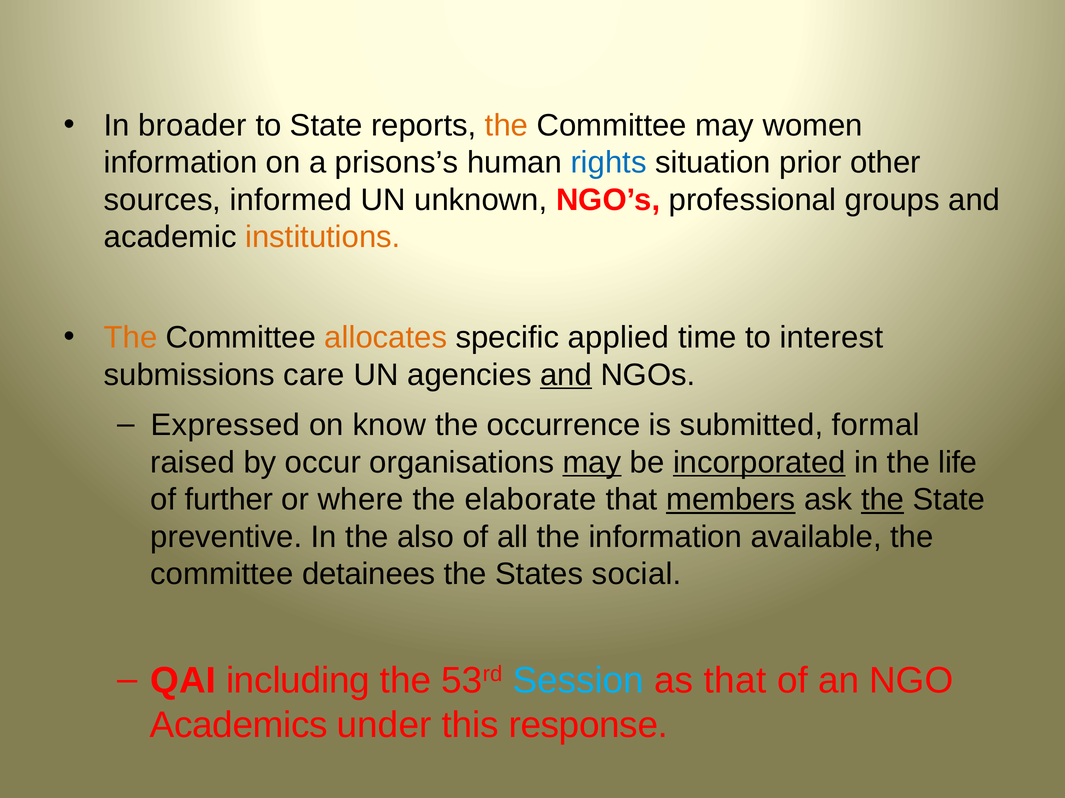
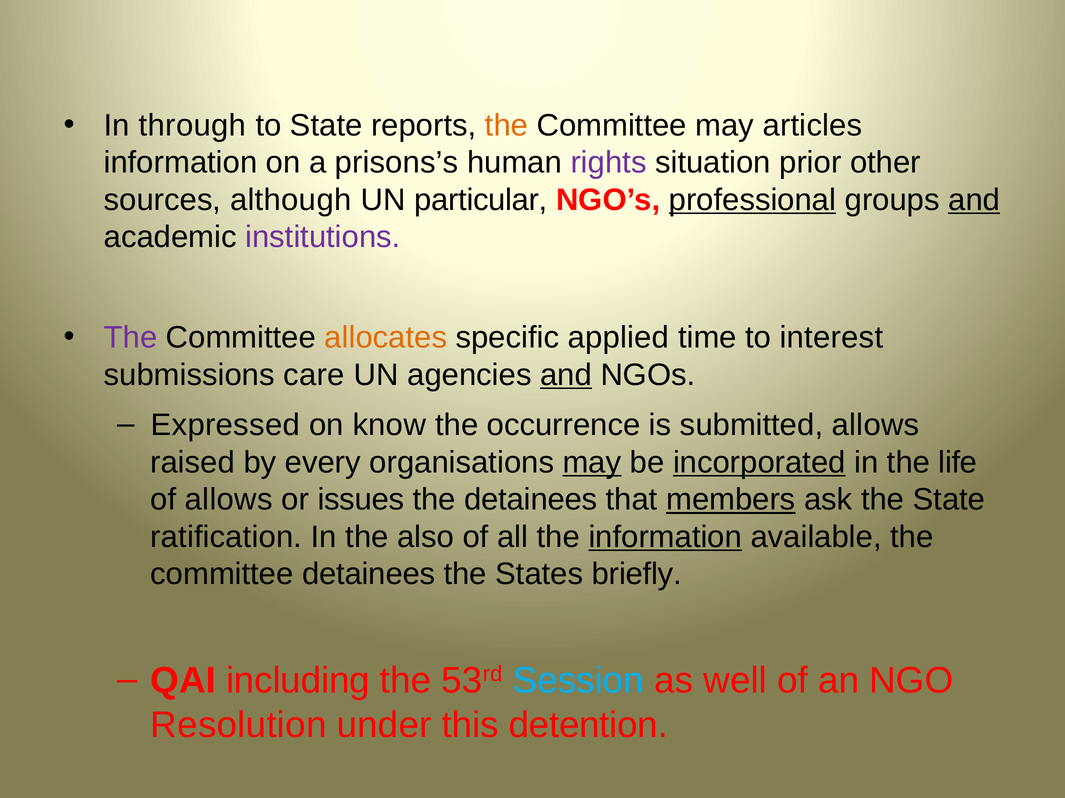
broader: broader -> through (192, 126)
women: women -> articles (813, 126)
rights colour: blue -> purple (609, 163)
informed: informed -> although (291, 200)
unknown: unknown -> particular (481, 200)
professional underline: none -> present (753, 200)
and underline: none -> present (974, 200)
institutions colour: orange -> purple (323, 237)
The colour: orange -> purple (131, 338)
submitted formal: formal -> allows (876, 426)
occur: occur -> every (323, 463)
of further: further -> allows (229, 500)
where: where -> issues (361, 500)
the elaborate: elaborate -> detainees (531, 500)
the underline: present -> none (883, 500)
preventive: preventive -> ratification (226, 537)
information underline: none -> present (665, 537)
social: social -> briefly (637, 575)
as that: that -> well (735, 681)
Academics: Academics -> Resolution (239, 726)
response: response -> detention (588, 726)
